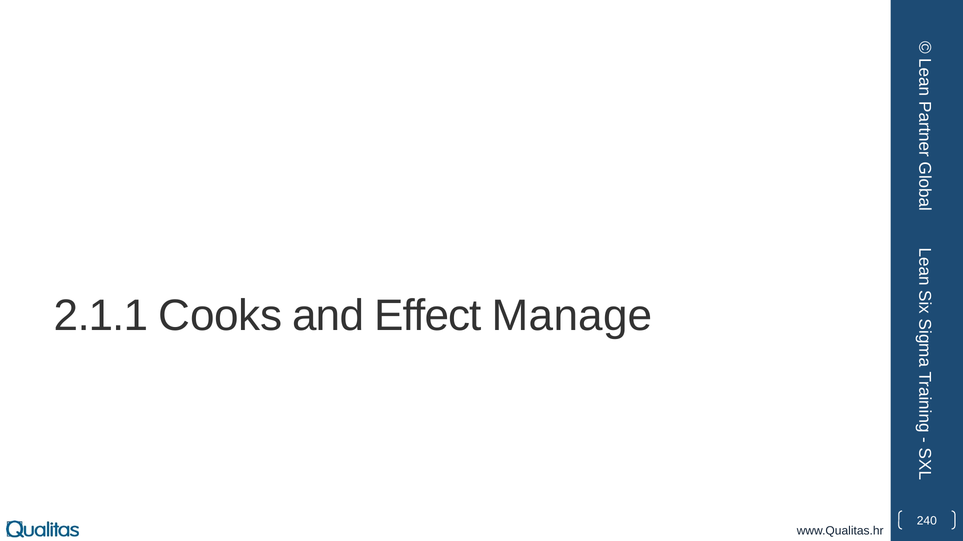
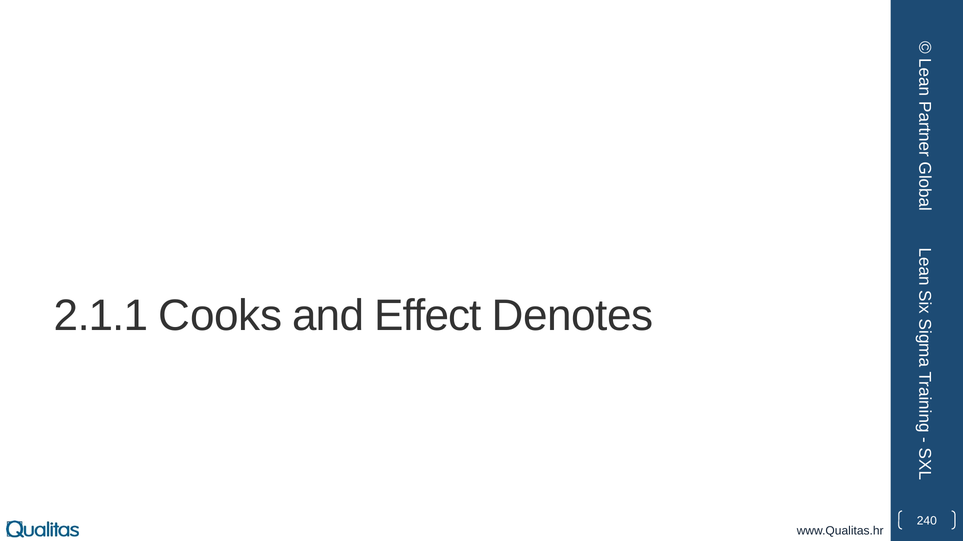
Manage: Manage -> Denotes (573, 316)
